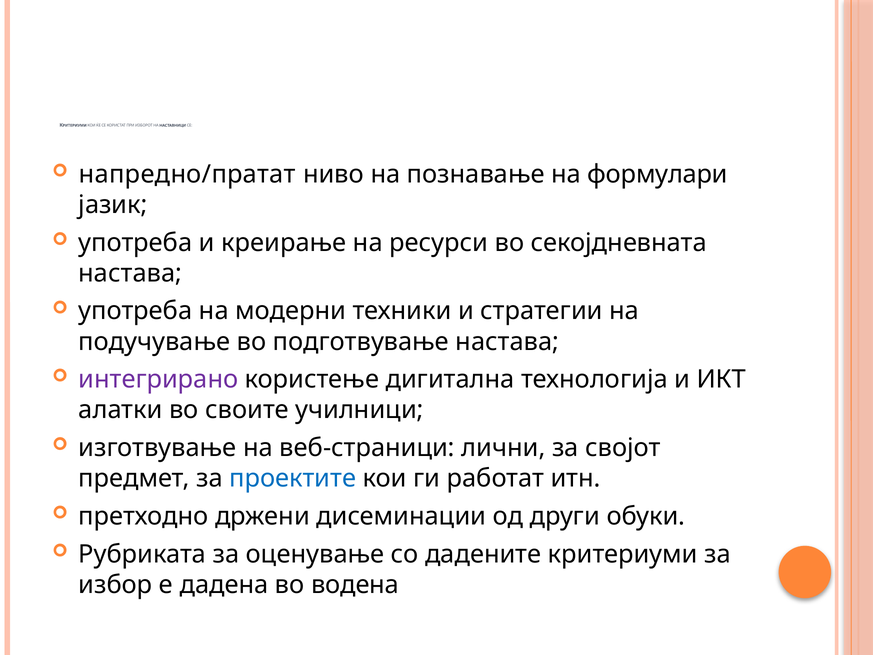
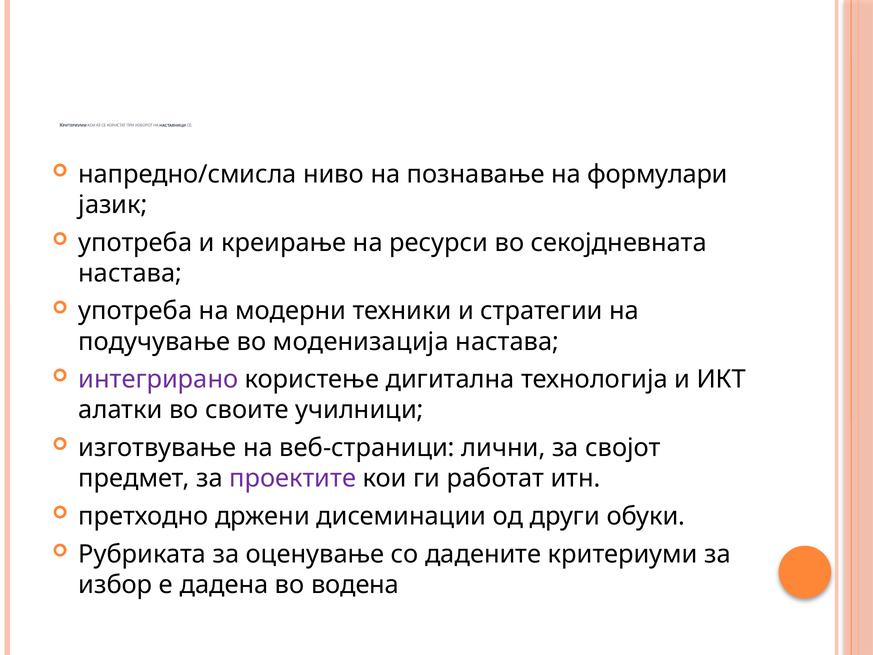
напредно/пратат: напредно/пратат -> напредно/смисла (187, 174)
подготвување: подготвување -> моденизација (361, 341)
проектите colour: blue -> purple (293, 478)
